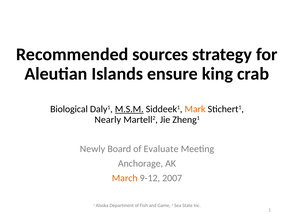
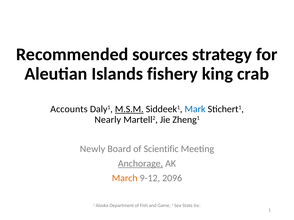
ensure: ensure -> fishery (172, 74)
Biological: Biological -> Accounts (69, 109)
Mark colour: orange -> blue (195, 109)
Evaluate: Evaluate -> Scientific (161, 149)
Anchorage underline: none -> present (141, 164)
2007: 2007 -> 2096 (172, 179)
